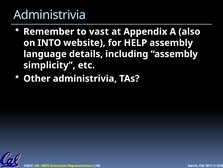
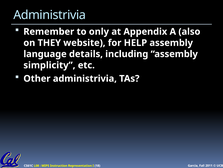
vast: vast -> only (99, 31)
INTO: INTO -> THEY (49, 43)
